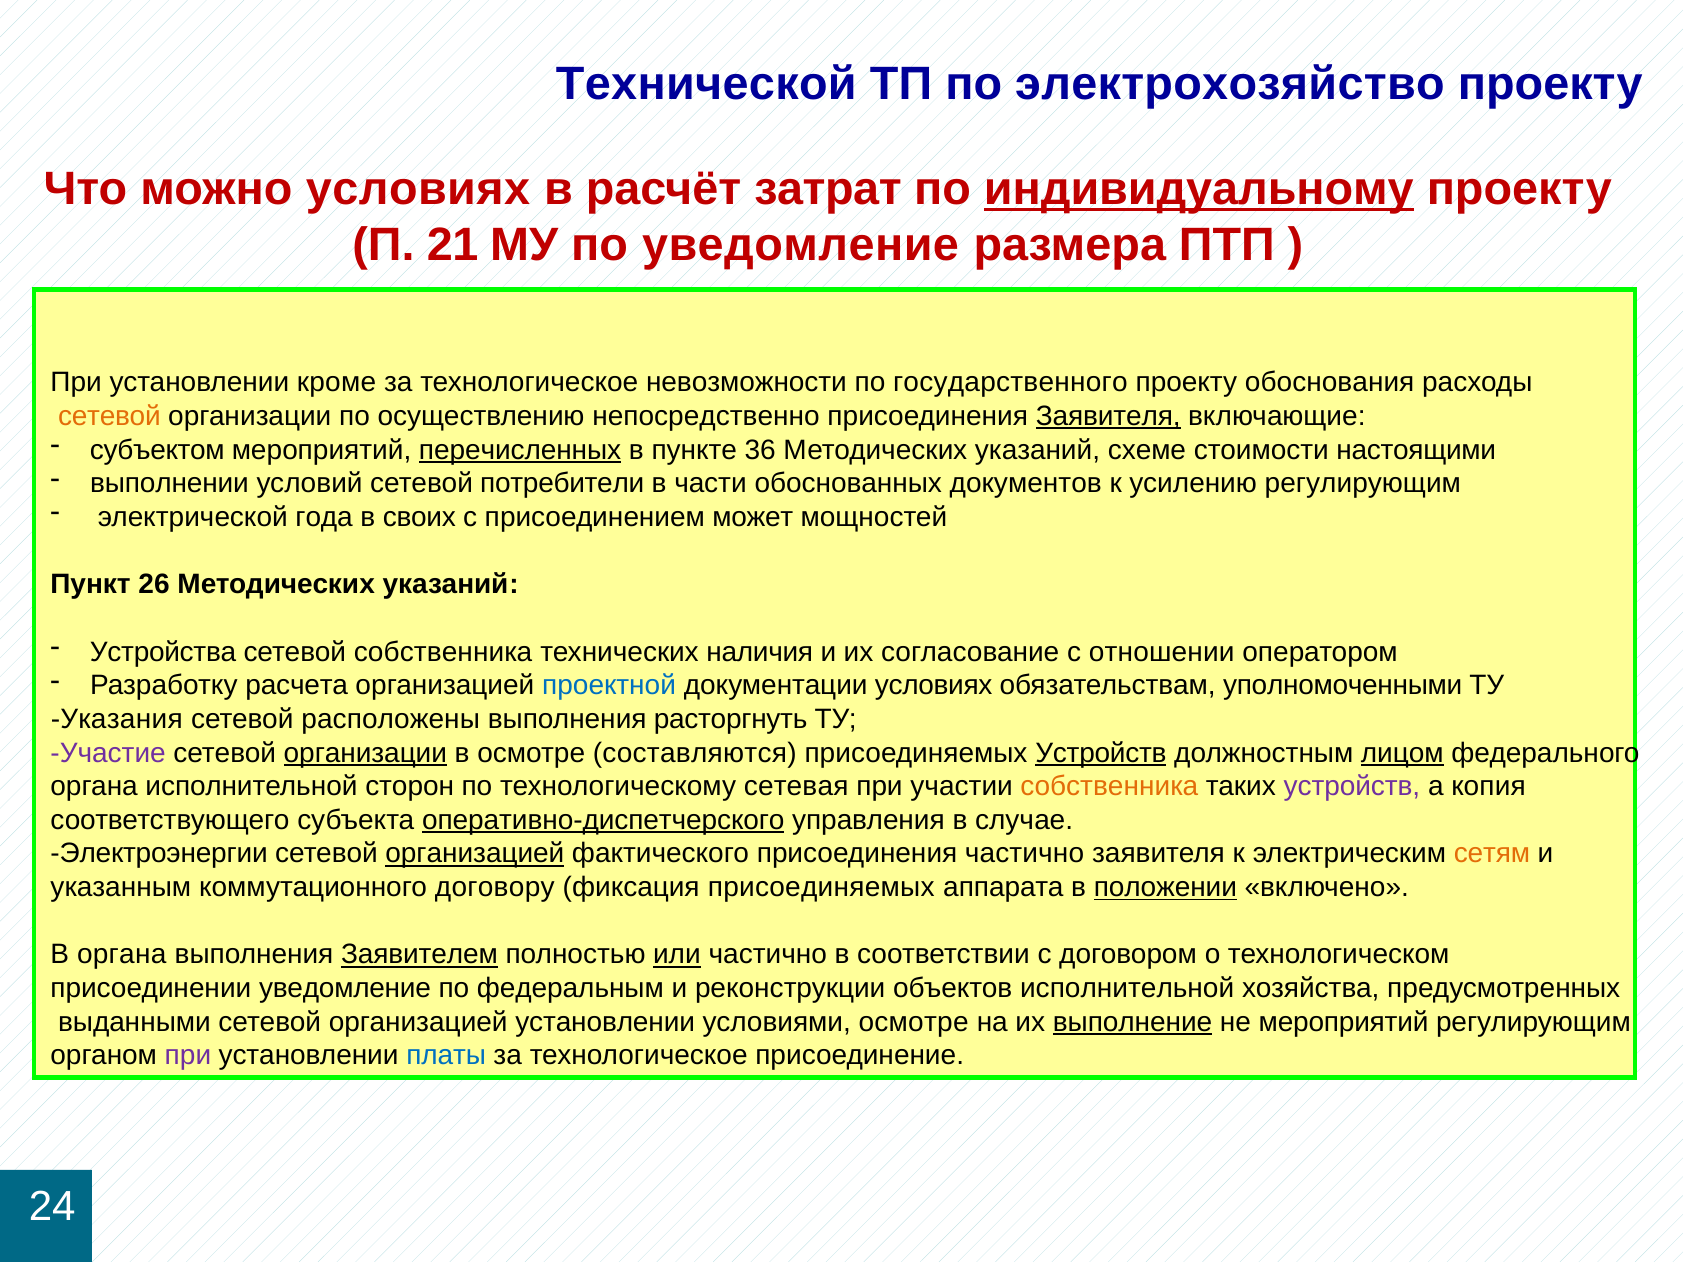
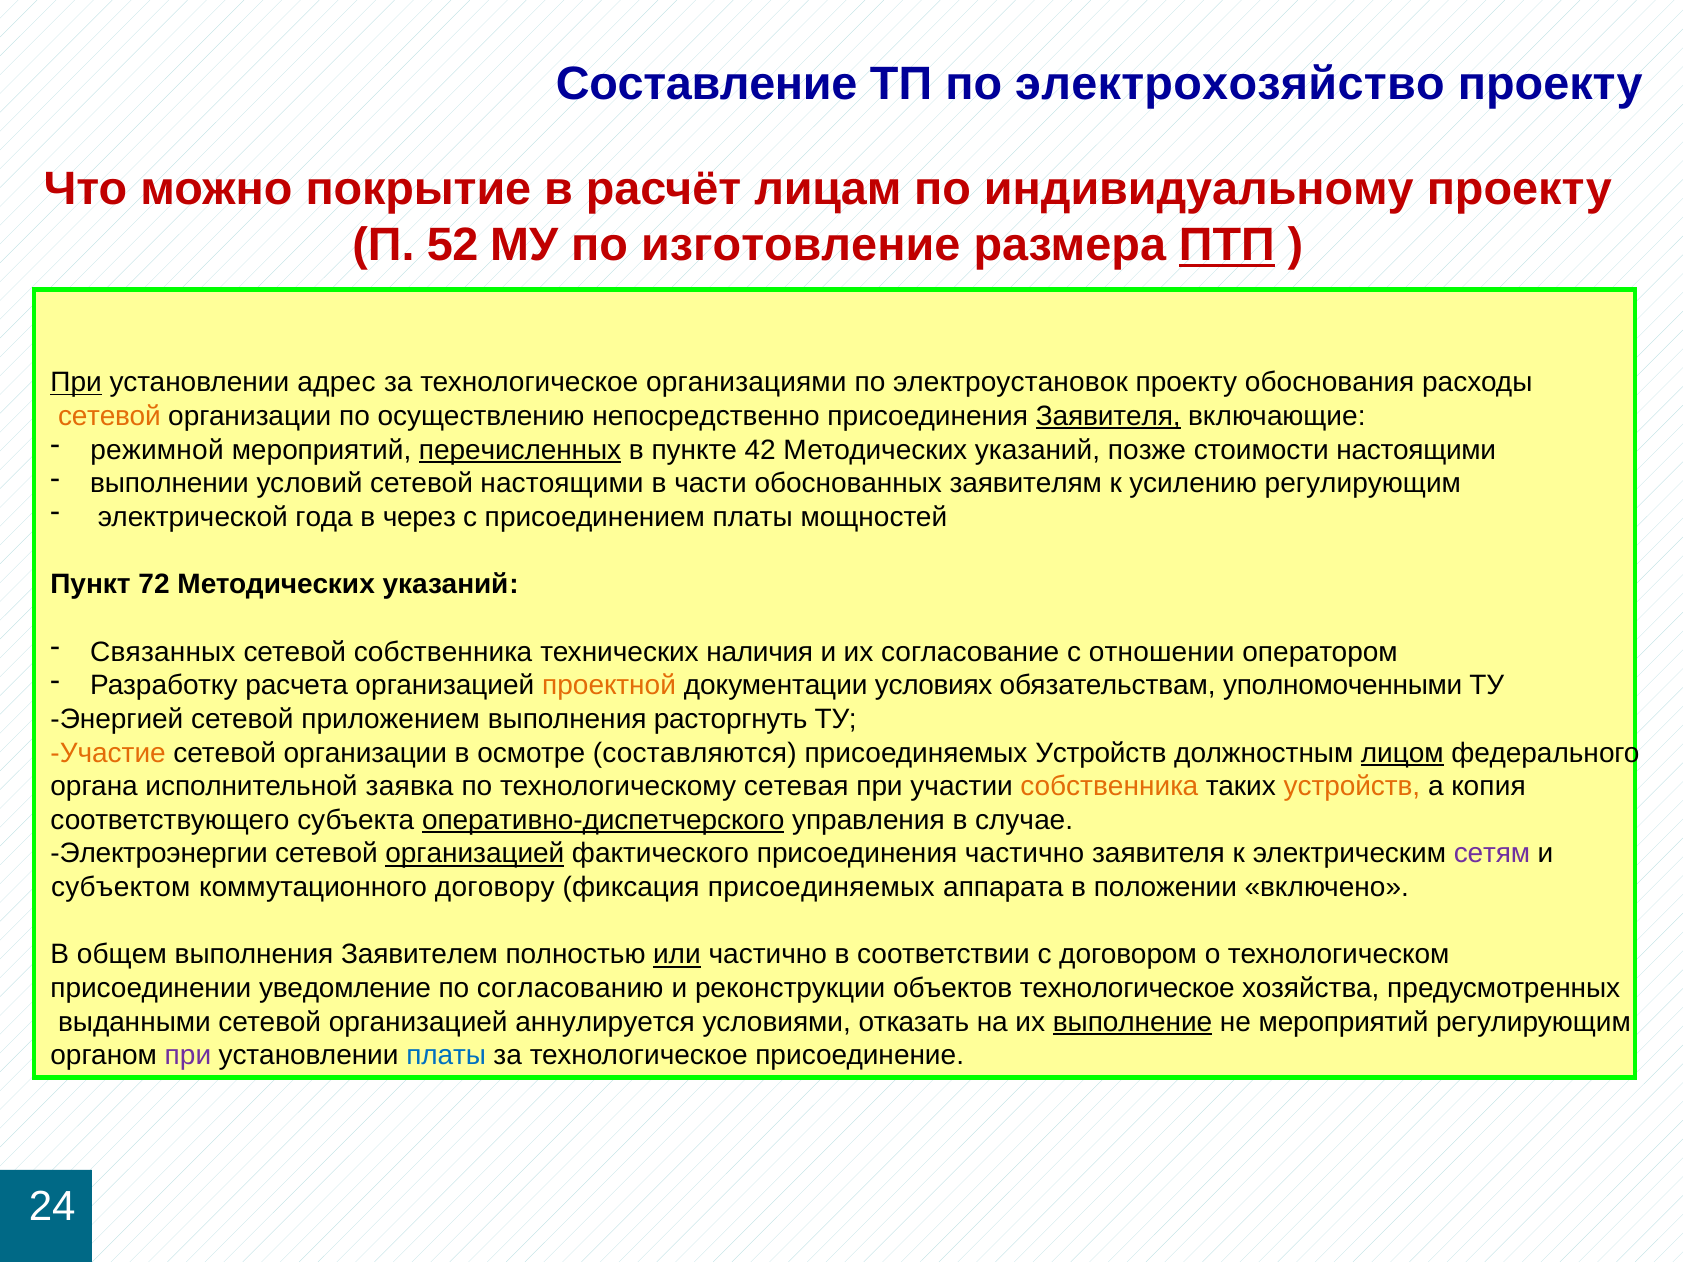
Технической: Технической -> Составление (707, 84)
можно условиях: условиях -> покрытие (418, 189)
затрат: затрат -> лицам (828, 189)
индивидуальному underline: present -> none (1199, 189)
21: 21 -> 52 (453, 245)
по уведомление: уведомление -> изготовление (801, 245)
ПТП underline: none -> present (1227, 245)
При underline: none -> present (76, 383)
кроме: кроме -> адрес (336, 383)
невозможности: невозможности -> организациями (746, 383)
государственного: государственного -> электроустановок (1010, 383)
субъектом: субъектом -> режимной (157, 450)
36: 36 -> 42 (760, 450)
схеме: схеме -> позже (1147, 450)
сетевой потребители: потребители -> настоящими (562, 484)
документов: документов -> заявителям (1026, 484)
своих: своих -> через (419, 517)
присоединением может: может -> платы (753, 517)
26: 26 -> 72 (154, 585)
Устройства: Устройства -> Связанных (163, 652)
проектной colour: blue -> orange (609, 686)
Указания: Указания -> Энергией (117, 719)
расположены: расположены -> приложением (391, 719)
Участие colour: purple -> orange (108, 753)
организации underline: present -> none (365, 753)
Устройств underline: present -> none (1101, 753)
сторон: сторон -> заявка (409, 787)
устройств colour: purple -> orange (1352, 787)
сетям colour: orange -> purple (1492, 854)
указанным: указанным -> субъектом (121, 888)
положении underline: present -> none (1165, 888)
В органа: органа -> общем (122, 955)
Заявителем underline: present -> none (419, 955)
федеральным: федеральным -> согласованию (570, 989)
объектов исполнительной: исполнительной -> технологическое (1127, 989)
организацией установлении: установлении -> аннулируется (605, 1022)
условиями осмотре: осмотре -> отказать (914, 1022)
